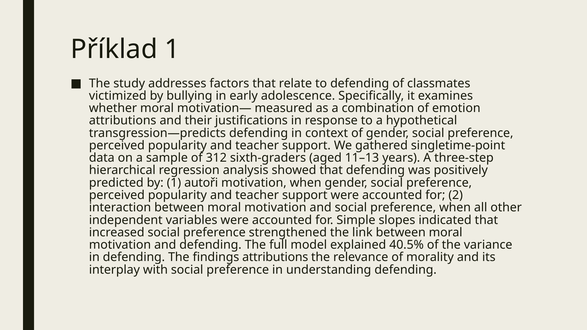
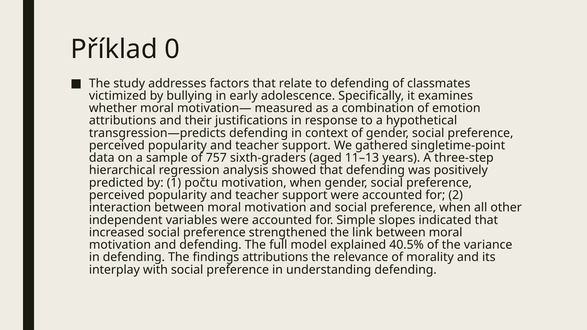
Příklad 1: 1 -> 0 (172, 49)
312: 312 -> 757 (216, 158)
autoři: autoři -> počtu (201, 183)
